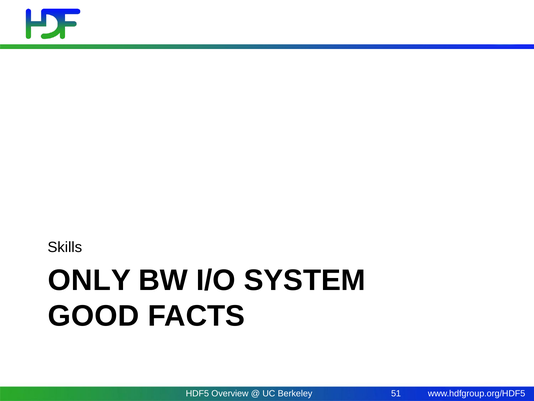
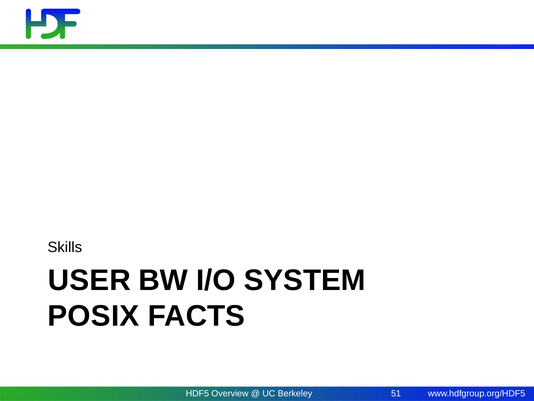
ONLY: ONLY -> USER (89, 280)
GOOD: GOOD -> POSIX (93, 315)
